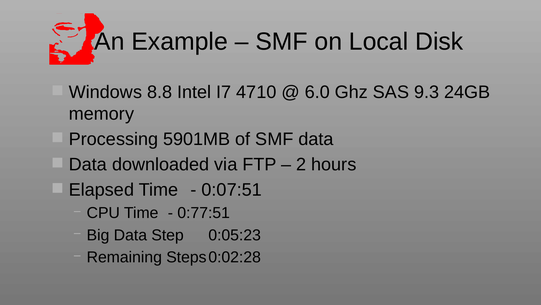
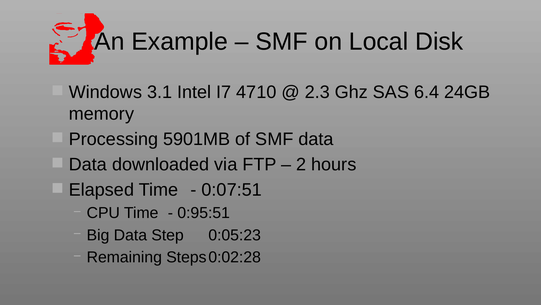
8.8: 8.8 -> 3.1 (160, 92)
6.0: 6.0 -> 2.3 (317, 92)
9.3: 9.3 -> 6.4 (427, 92)
0:77:51: 0:77:51 -> 0:95:51 (204, 213)
